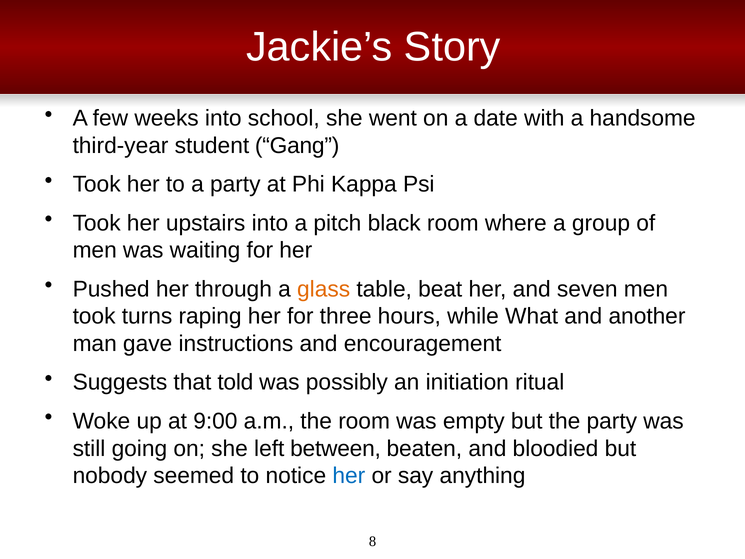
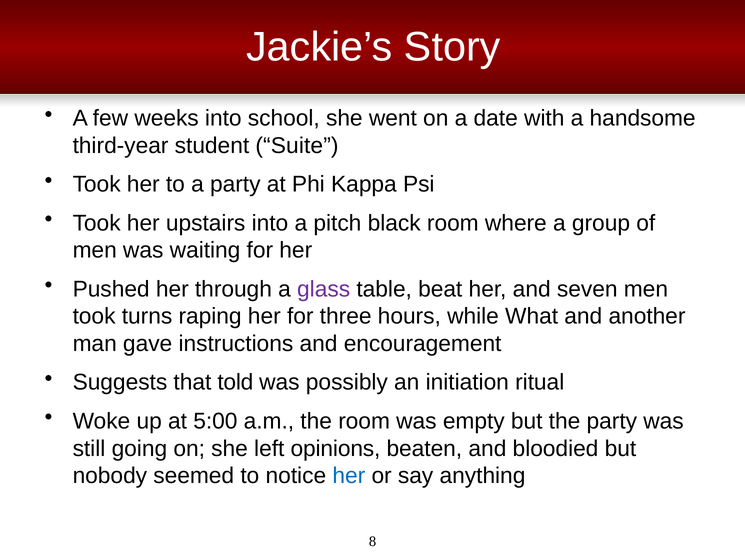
Gang: Gang -> Suite (297, 146)
glass colour: orange -> purple (324, 289)
9:00: 9:00 -> 5:00 (215, 421)
between: between -> opinions (336, 448)
